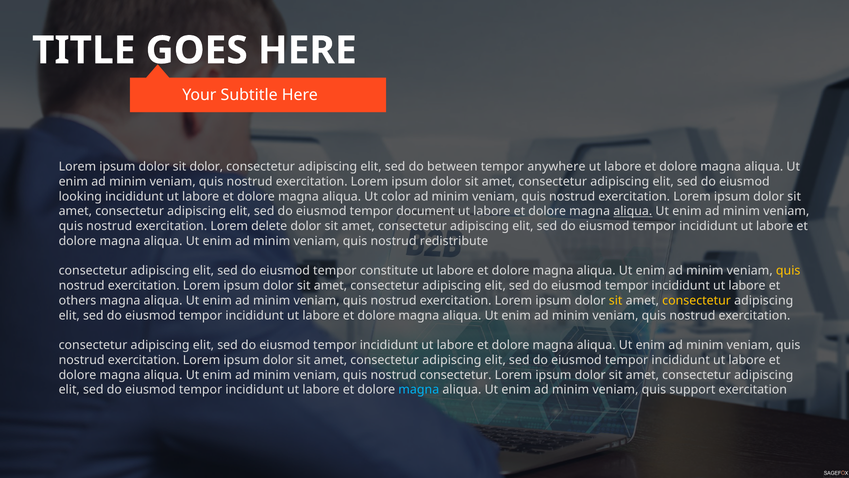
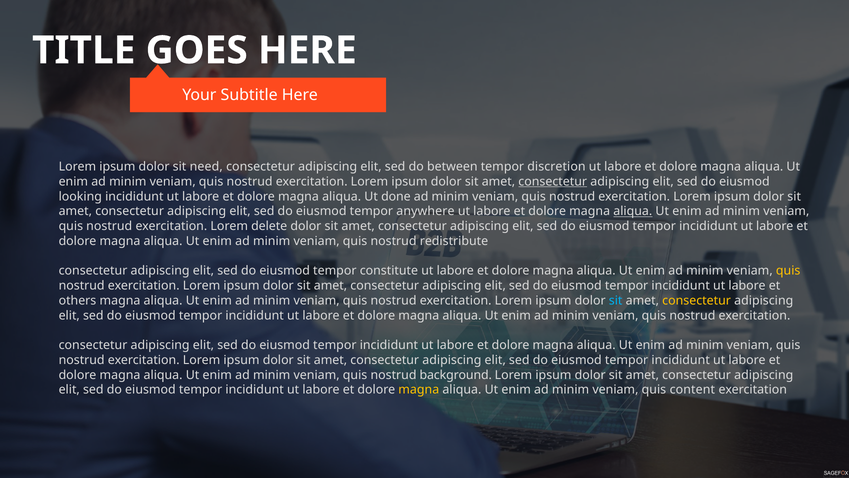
sit dolor: dolor -> need (206, 167)
anywhere: anywhere -> discretion (556, 167)
consectetur underline: none -> present (553, 181)
color: color -> done (396, 196)
document: document -> anywhere (425, 211)
sit colour: yellow -> light blue (616, 300)
nostrud consectetur: consectetur -> background (456, 375)
magna colour: light blue -> yellow (419, 389)
support: support -> content (692, 389)
